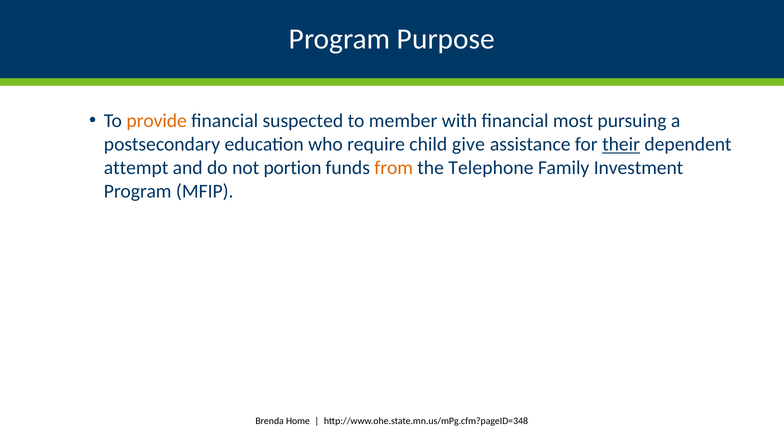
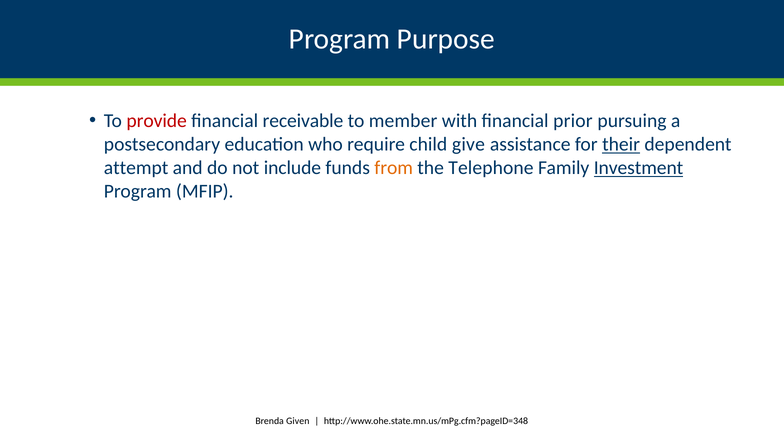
provide colour: orange -> red (157, 121)
suspected: suspected -> receivable (303, 121)
most: most -> prior (573, 121)
portion: portion -> include (292, 168)
Investment underline: none -> present (639, 168)
Home: Home -> Given (298, 421)
